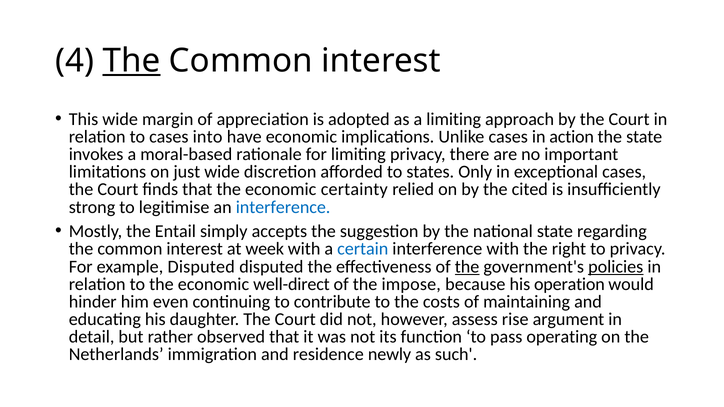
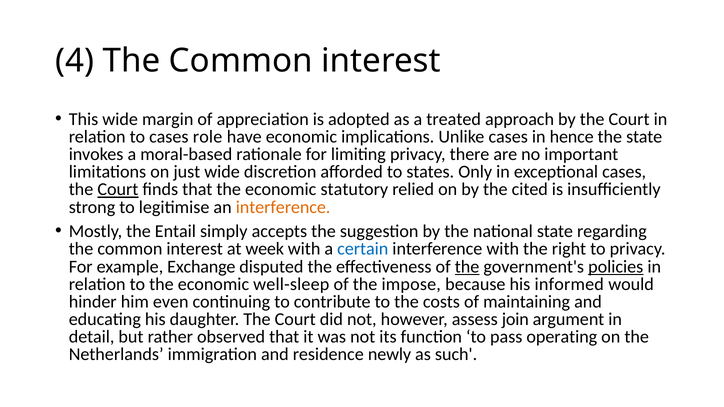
The underline: present -> none (132, 61)
a limiting: limiting -> treated (454, 119)
into: into -> role (208, 137)
action: action -> hence (572, 137)
Court underline: none -> present (118, 190)
certainty: certainty -> statutory (354, 190)
interference colour: blue -> orange (283, 207)
example Disputed: Disputed -> Exchange (201, 267)
well-direct: well-direct -> well-sleep (291, 284)
operation: operation -> informed (569, 284)
rise: rise -> join (515, 320)
